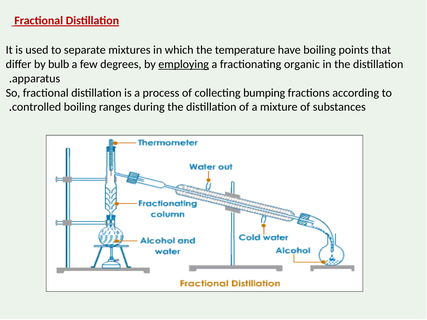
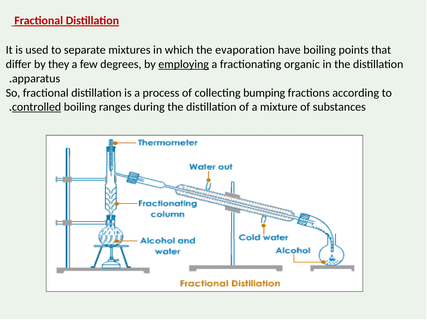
temperature: temperature -> evaporation (245, 50)
bulb: bulb -> they (59, 64)
controlled underline: none -> present (37, 107)
